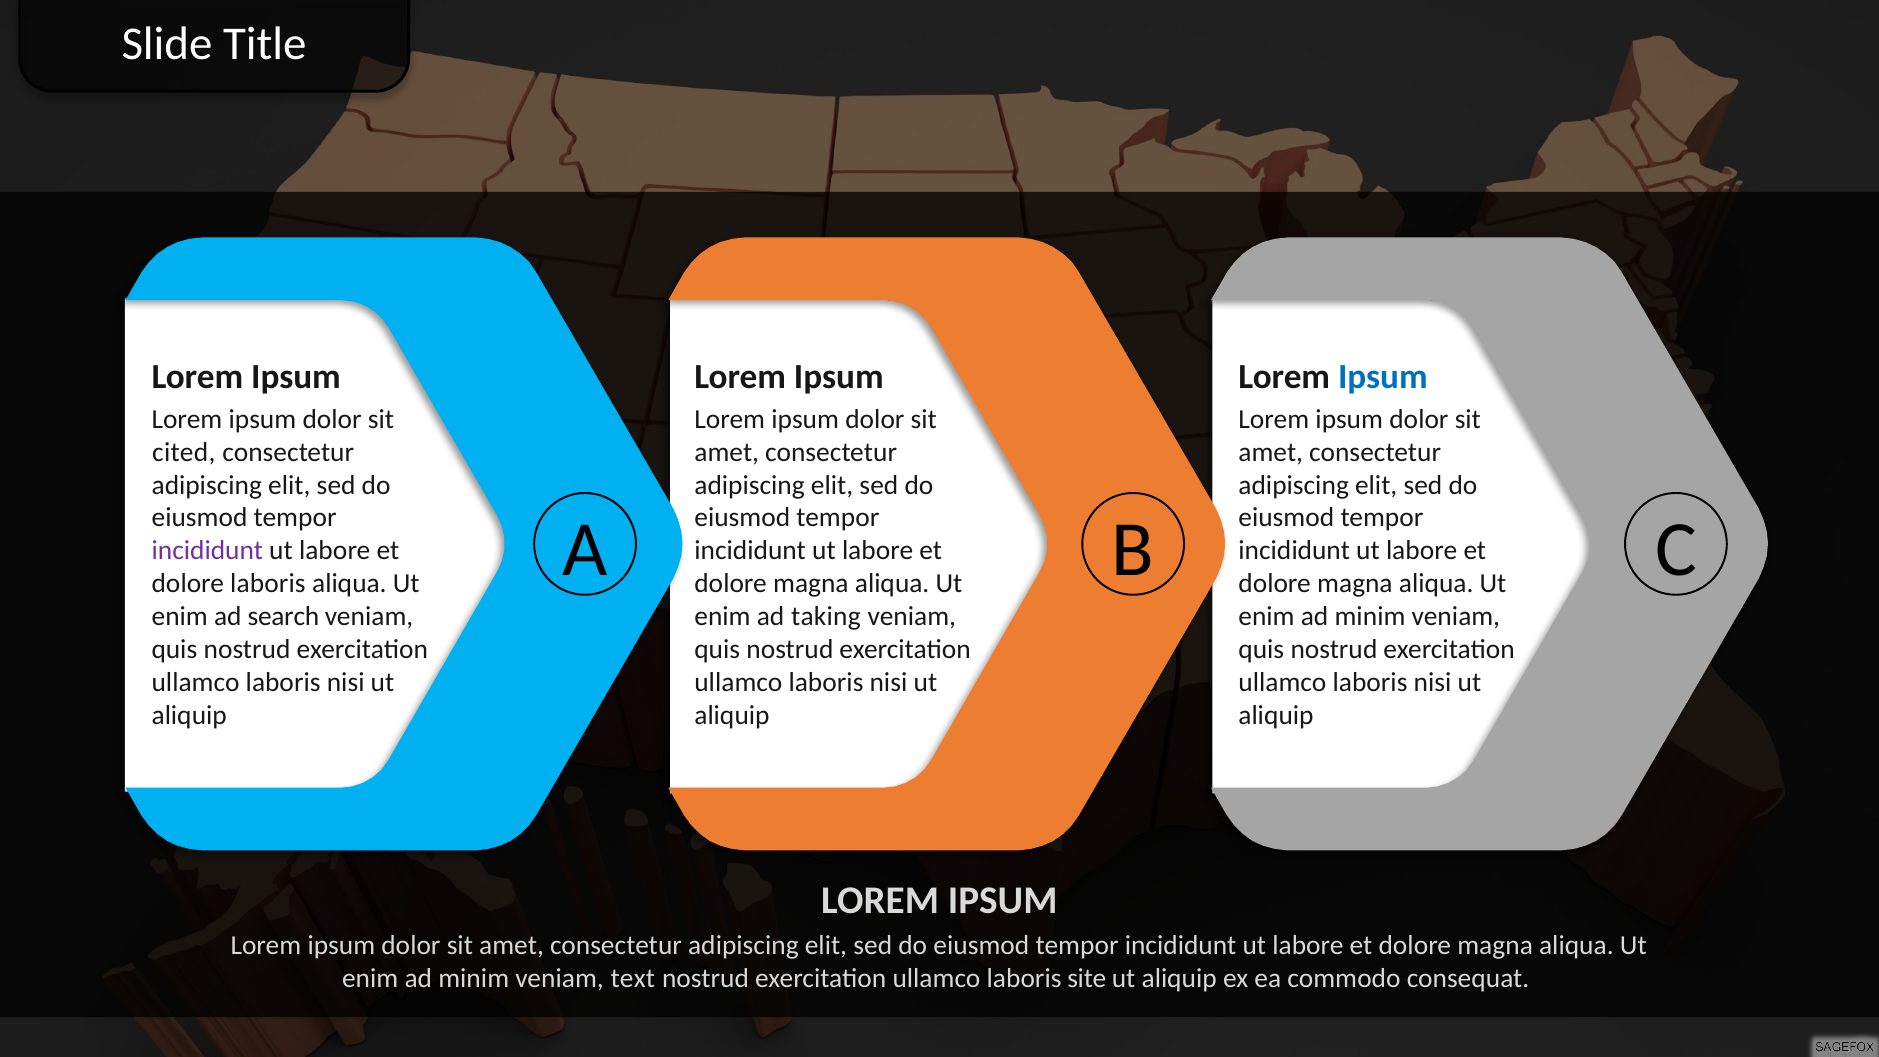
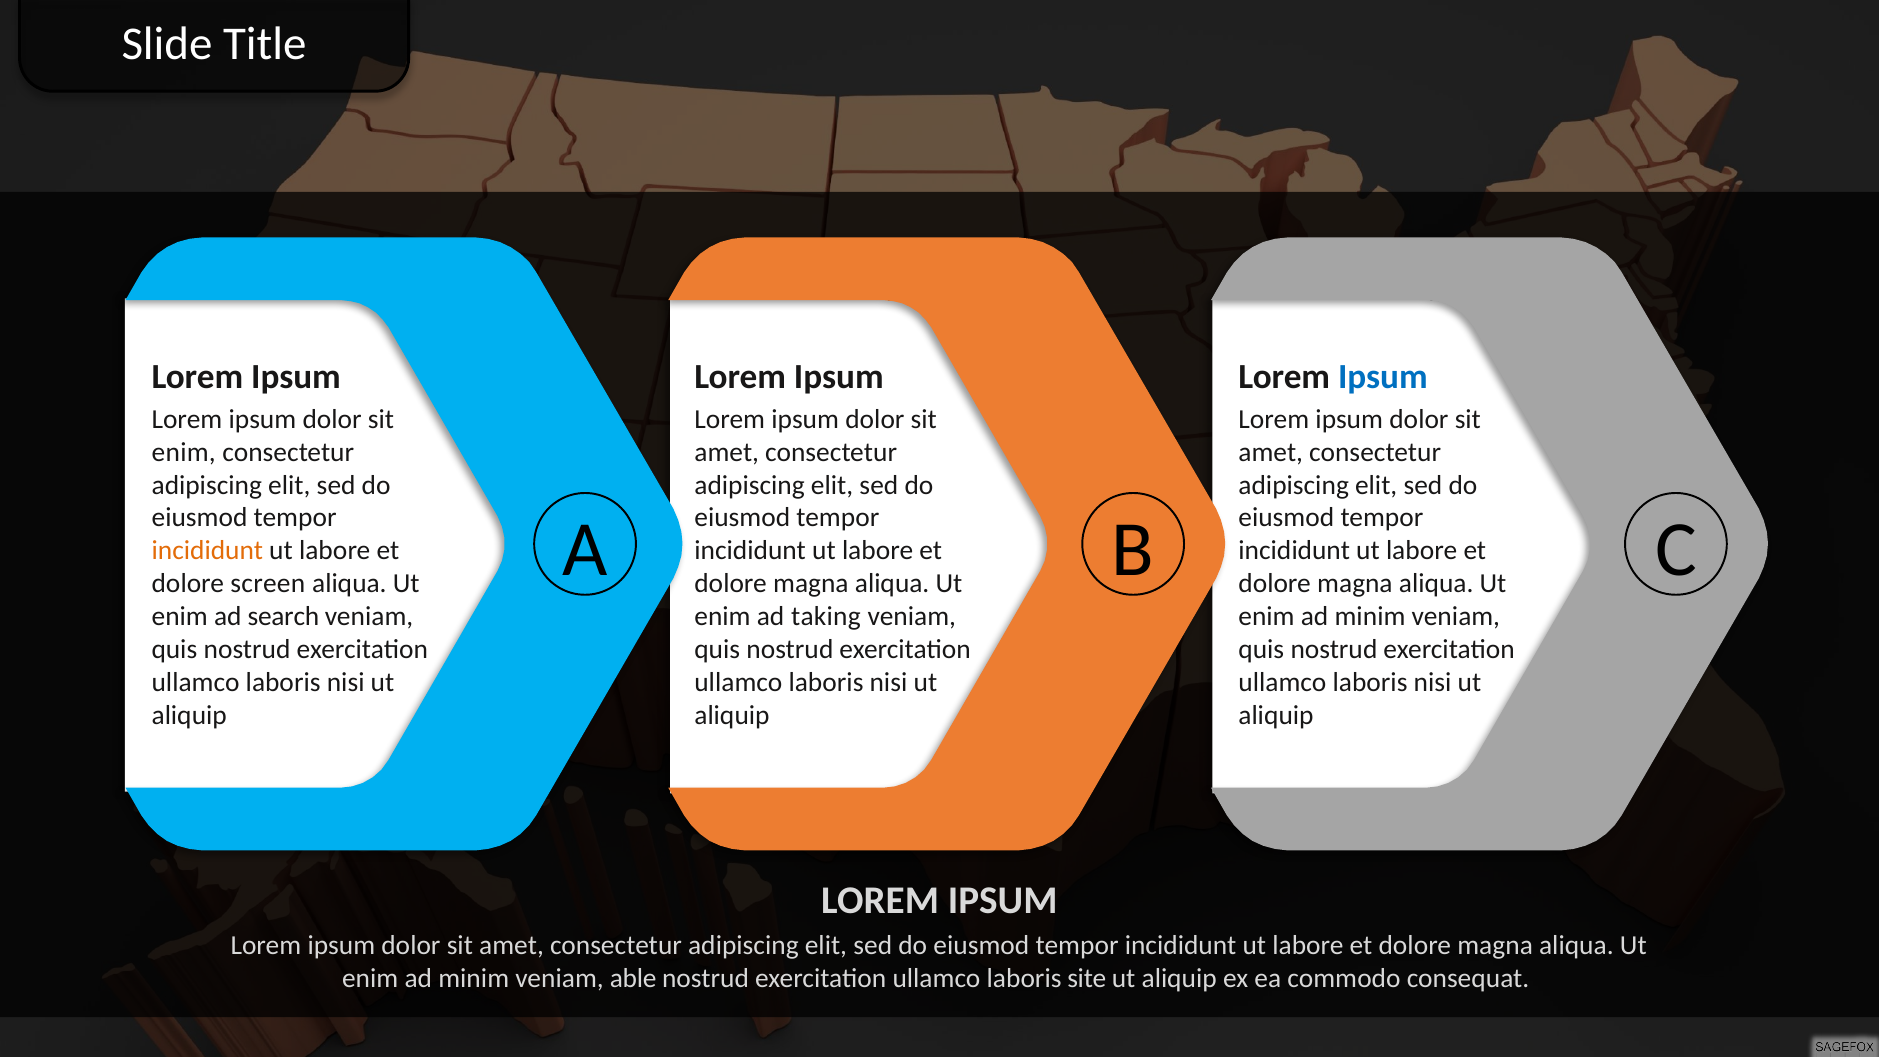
cited: cited -> enim (184, 452)
incididunt colour: purple -> orange (207, 551)
dolore laboris: laboris -> screen (268, 584)
text: text -> able (633, 978)
